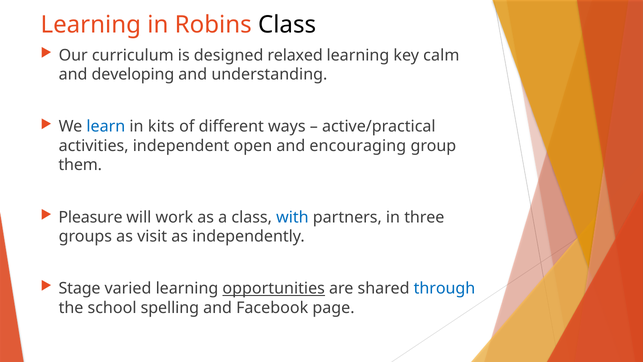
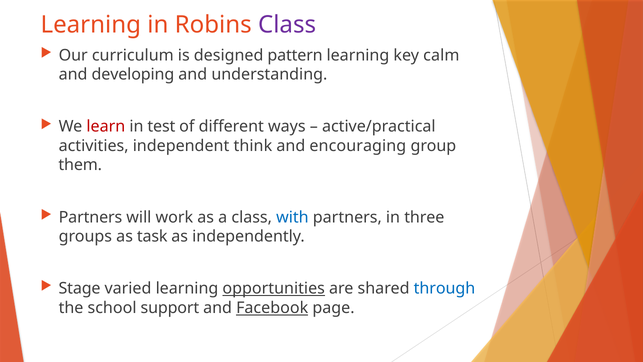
Class colour: black -> purple (287, 25)
relaxed: relaxed -> pattern (295, 55)
learn colour: blue -> red (106, 126)
kits: kits -> test (161, 126)
open: open -> think (253, 146)
Pleasure: Pleasure -> Partners (90, 217)
visit: visit -> task (152, 236)
spelling: spelling -> support (170, 308)
Facebook underline: none -> present (272, 308)
